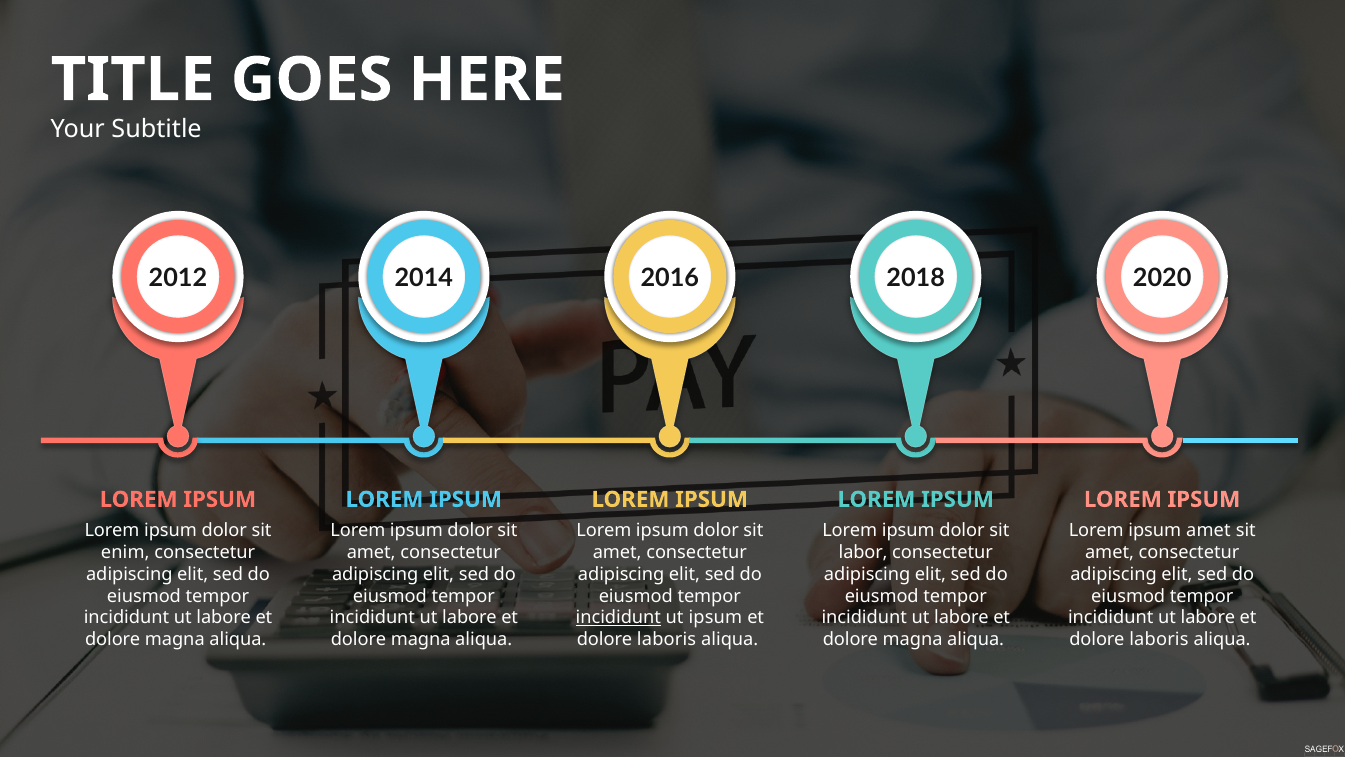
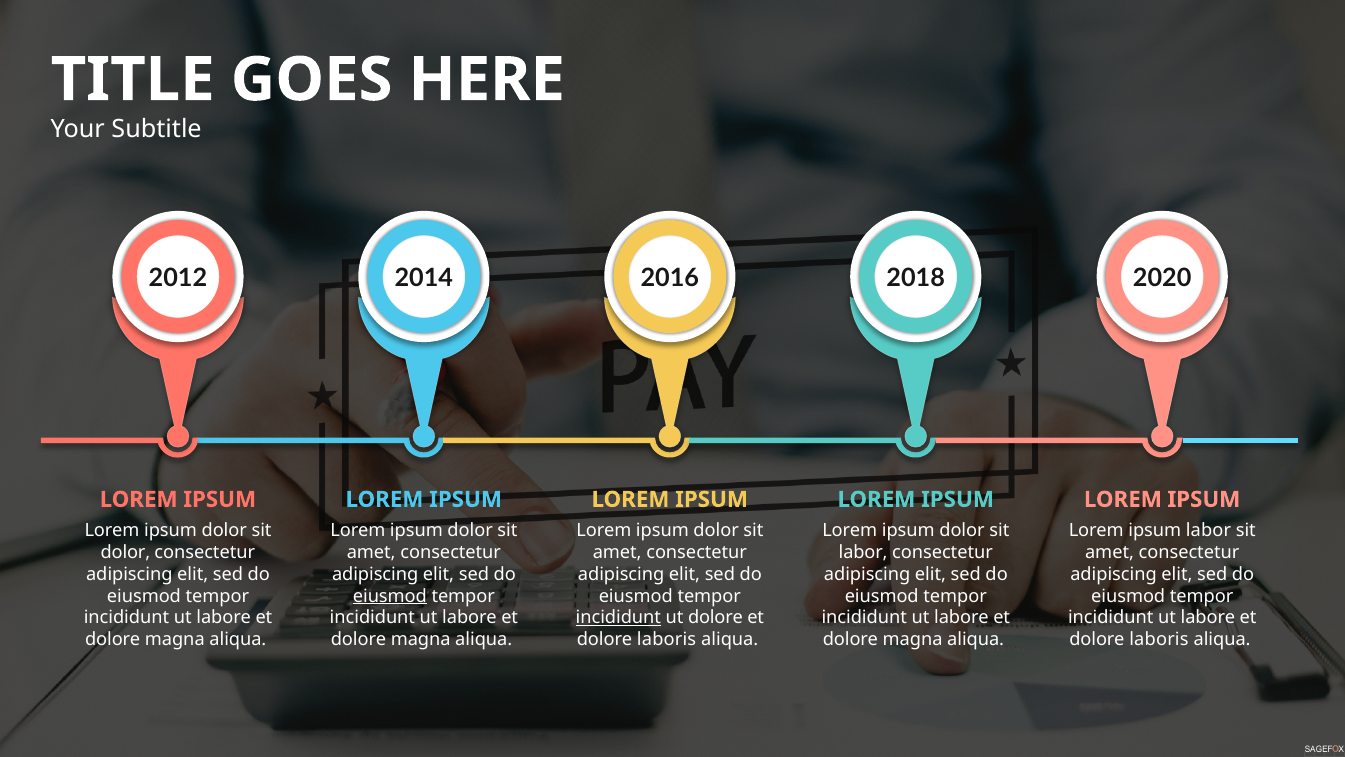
ipsum amet: amet -> labor (1208, 530)
enim: enim -> dolor (125, 552)
eiusmod underline: none -> present (390, 596)
ut ipsum: ipsum -> dolore (716, 618)
